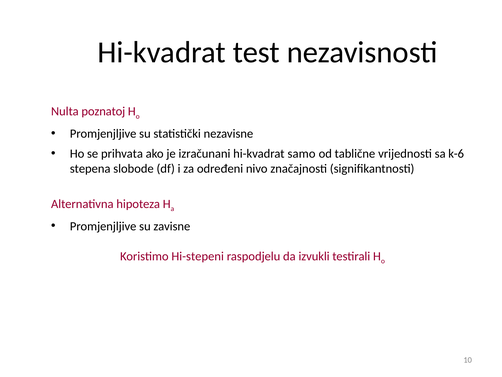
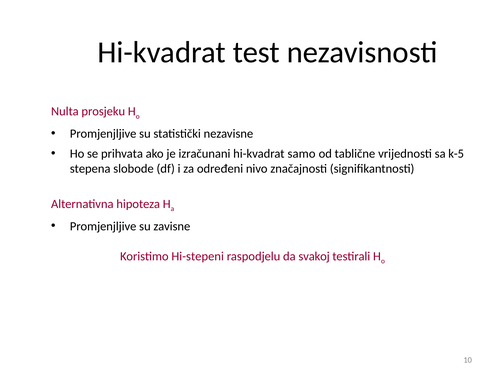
poznatoj: poznatoj -> prosjeku (103, 111)
k-6: k-6 -> k-5 (456, 154)
izvukli: izvukli -> svakoj (314, 256)
